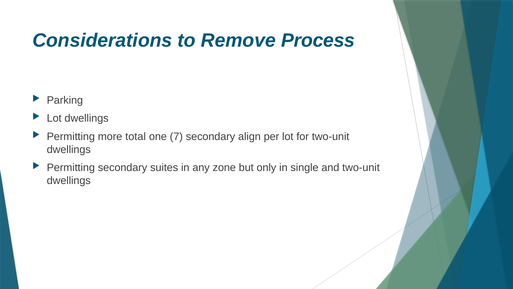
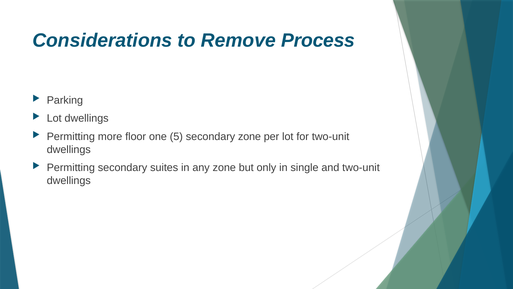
total: total -> floor (136, 136)
7: 7 -> 5 (176, 136)
secondary align: align -> zone (250, 136)
